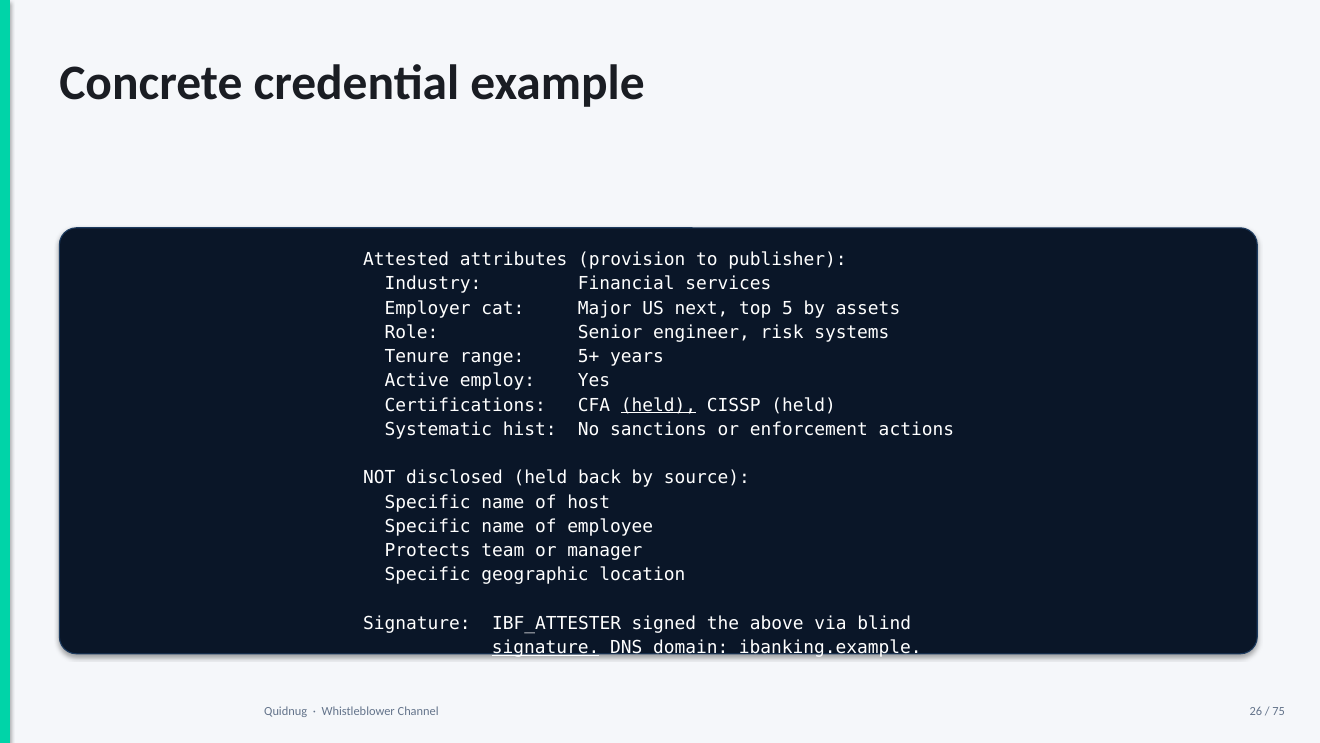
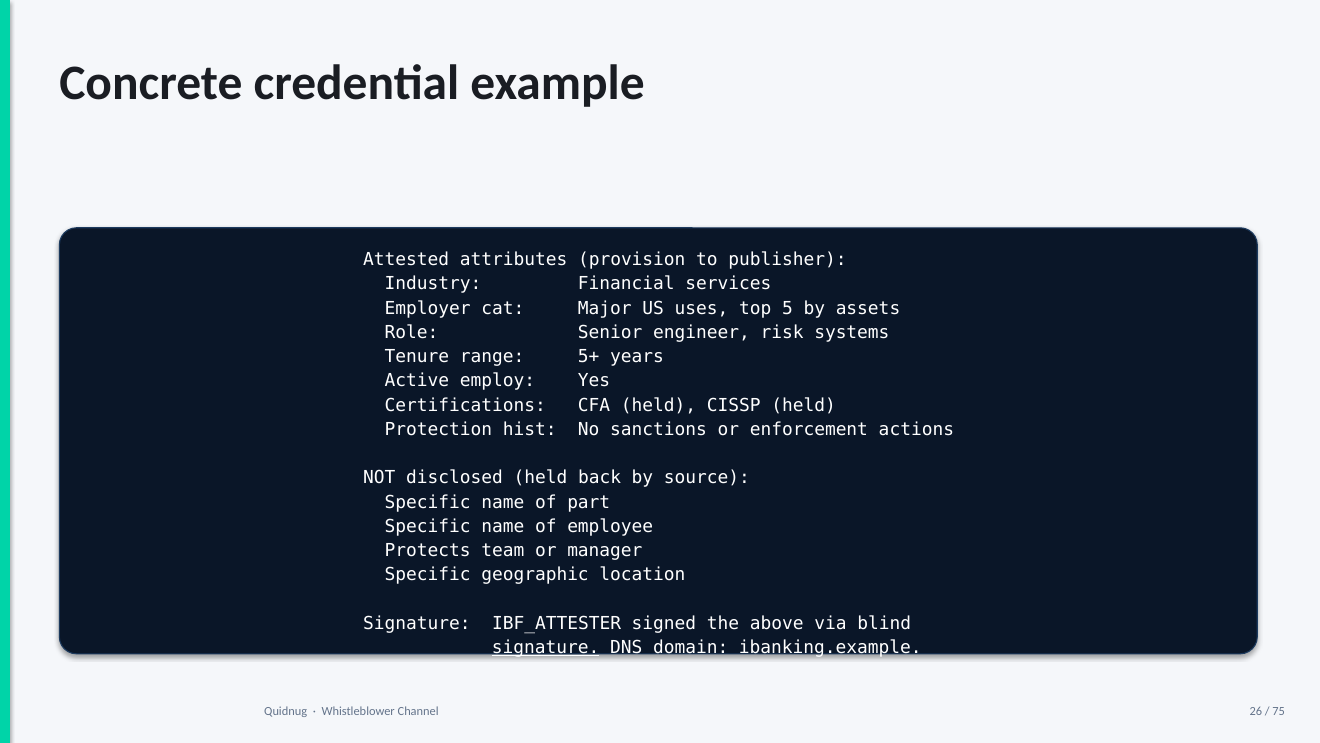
next: next -> uses (702, 308)
held underline: present -> none (659, 405)
Systematic: Systematic -> Protection (438, 429)
host: host -> part (589, 502)
